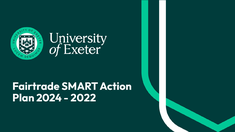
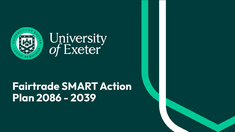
2024: 2024 -> 2086 (49, 98)
2022: 2022 -> 2039 (83, 98)
